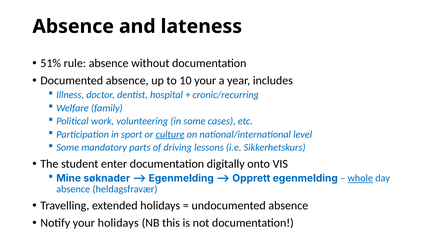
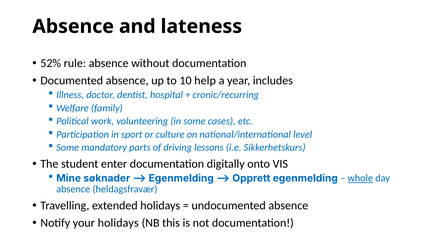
51%: 51% -> 52% (51, 63)
10 your: your -> help (205, 81)
culture underline: present -> none (170, 134)
